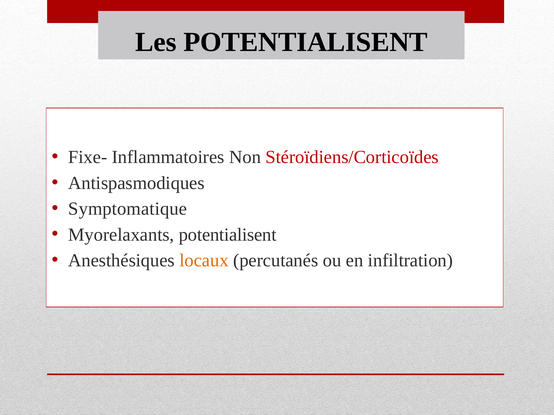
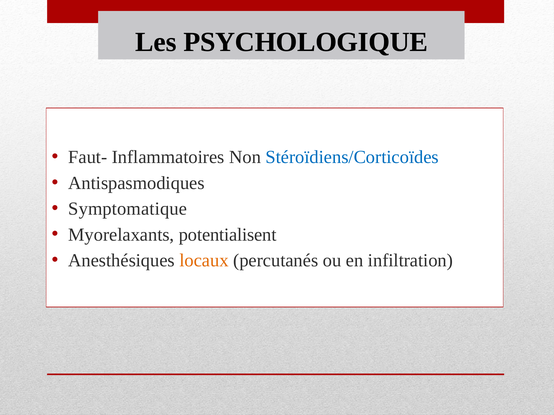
Les POTENTIALISENT: POTENTIALISENT -> PSYCHOLOGIQUE (306, 42)
Fixe-: Fixe- -> Faut- (88, 157)
Stéroïdiens/Corticoïdes colour: red -> blue (352, 157)
